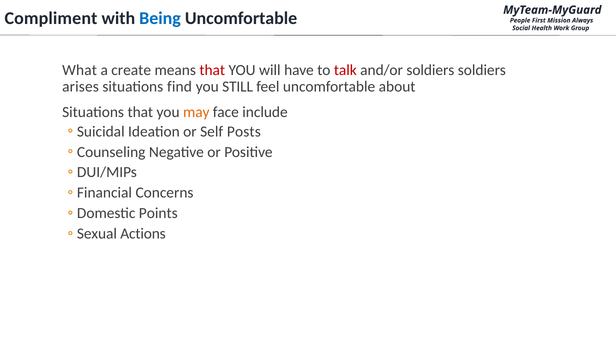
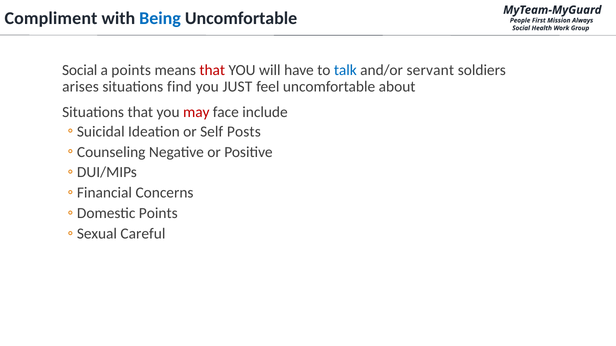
What: What -> Social (80, 70)
a create: create -> points (131, 70)
talk colour: red -> blue (345, 70)
and/or soldiers: soldiers -> servant (430, 70)
STILL: STILL -> JUST (237, 87)
may colour: orange -> red (196, 112)
Actions: Actions -> Careful (143, 234)
